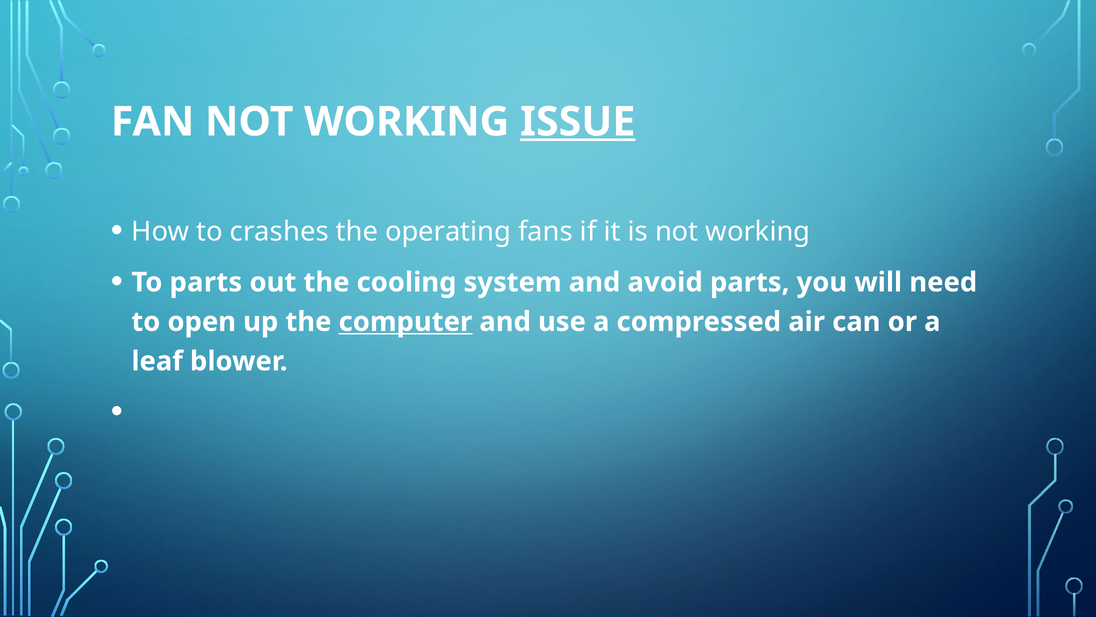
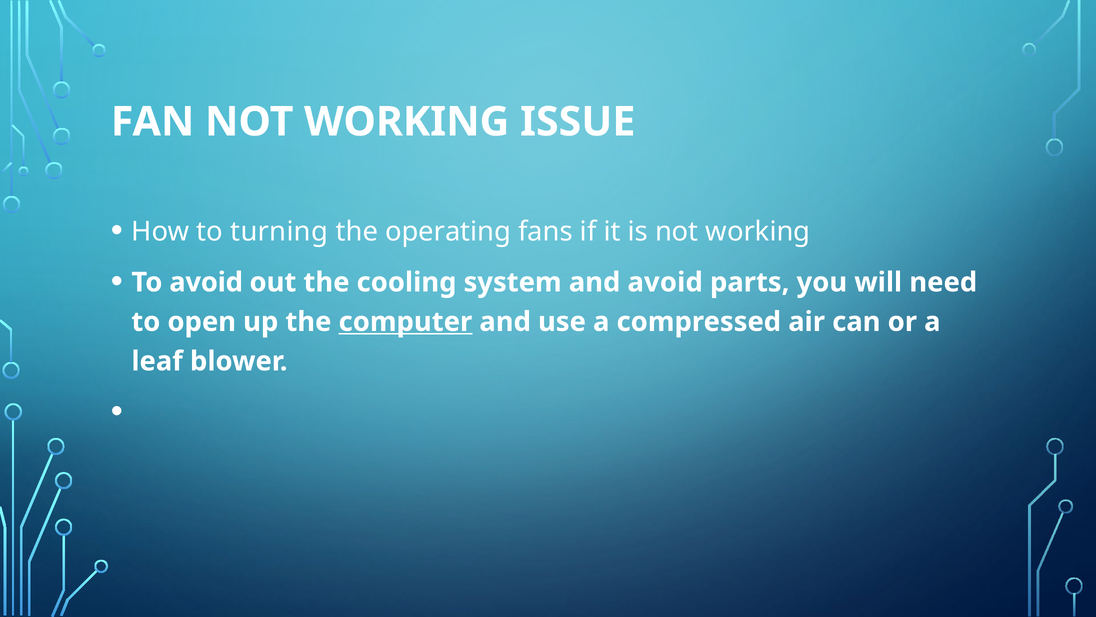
ISSUE underline: present -> none (578, 122)
crashes: crashes -> turning (279, 231)
To parts: parts -> avoid (206, 282)
